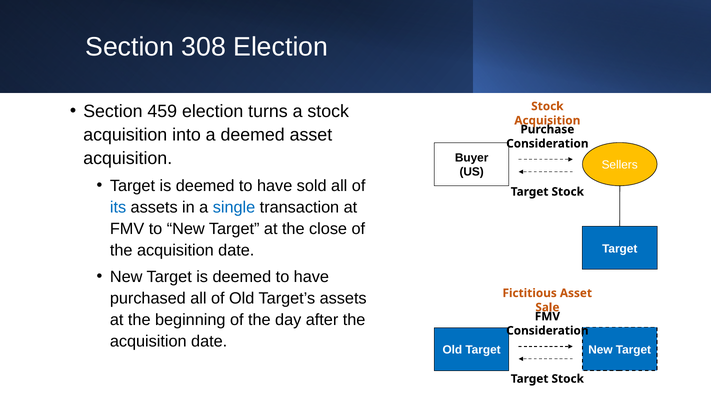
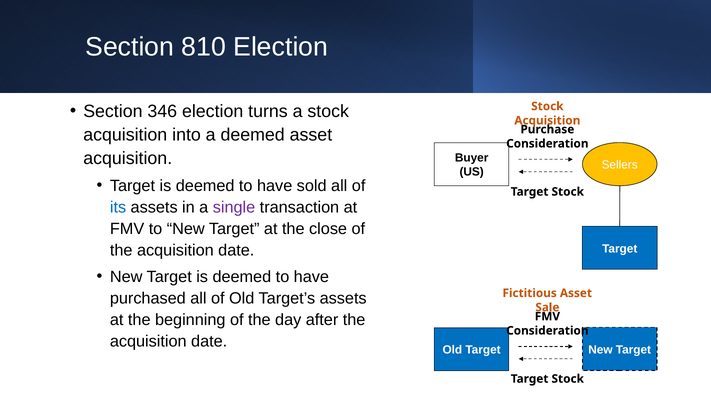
308: 308 -> 810 (204, 47)
459: 459 -> 346 (162, 111)
single colour: blue -> purple (234, 207)
